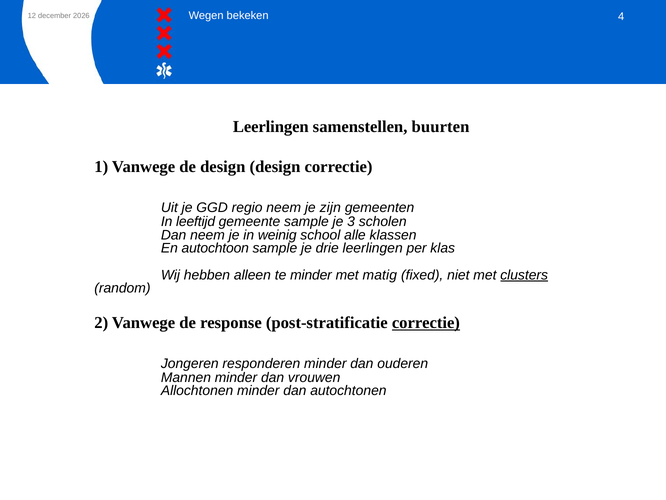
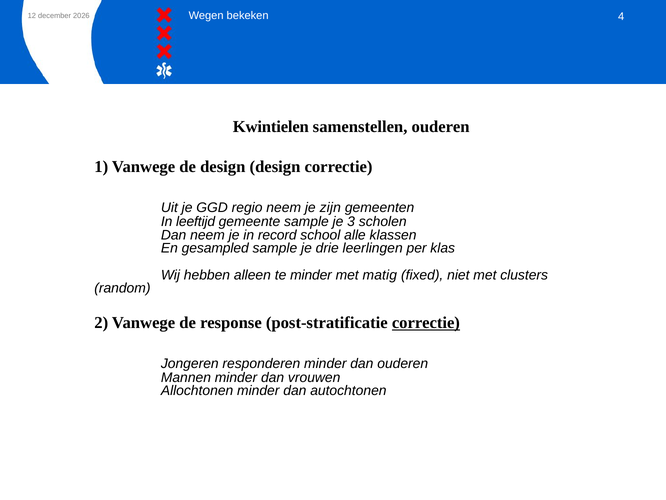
Leerlingen: Leerlingen -> Kwintielen (271, 127)
samenstellen buurten: buurten -> ouderen (441, 127)
weinig: weinig -> record (277, 235)
autochtoon: autochtoon -> gesampled (215, 248)
clusters underline: present -> none (524, 275)
